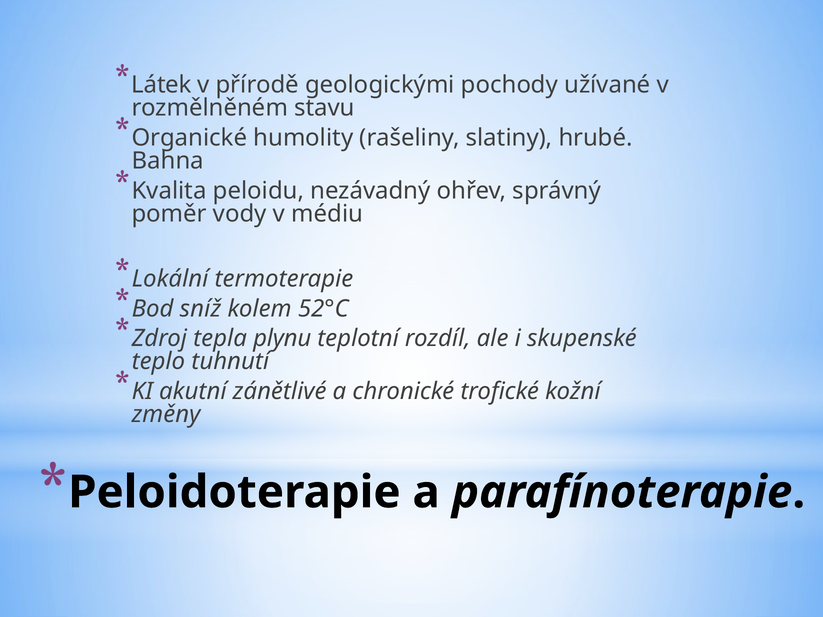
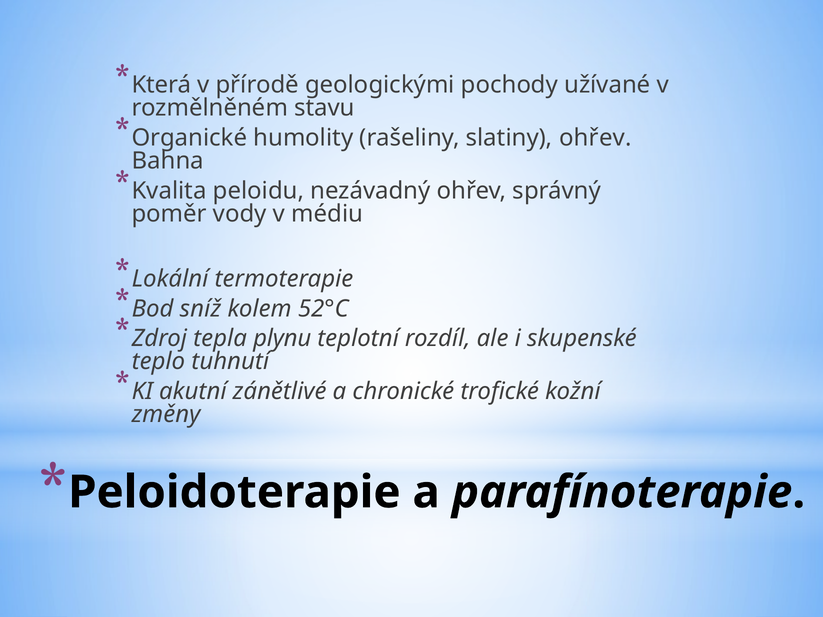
Látek: Látek -> Která (161, 85)
slatiny hrubé: hrubé -> ohřev (595, 138)
